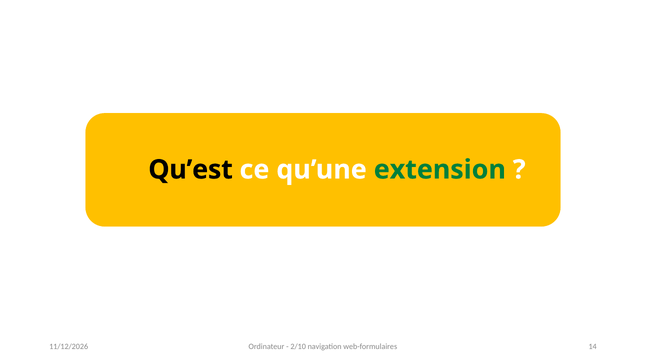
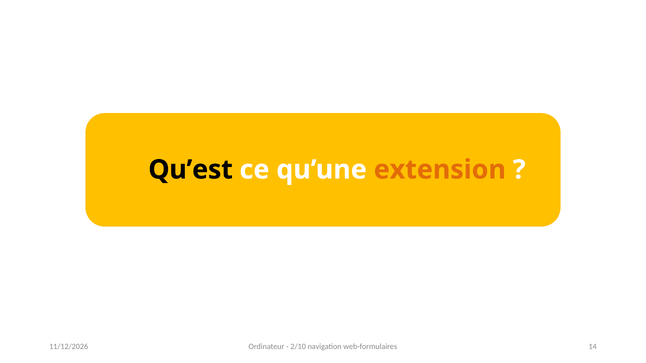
extension colour: green -> orange (440, 170)
